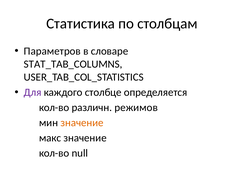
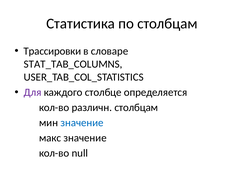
Параметров: Параметров -> Трассировки (52, 51)
различн режимов: режимов -> столбцам (136, 108)
значение colour: orange -> blue (82, 123)
